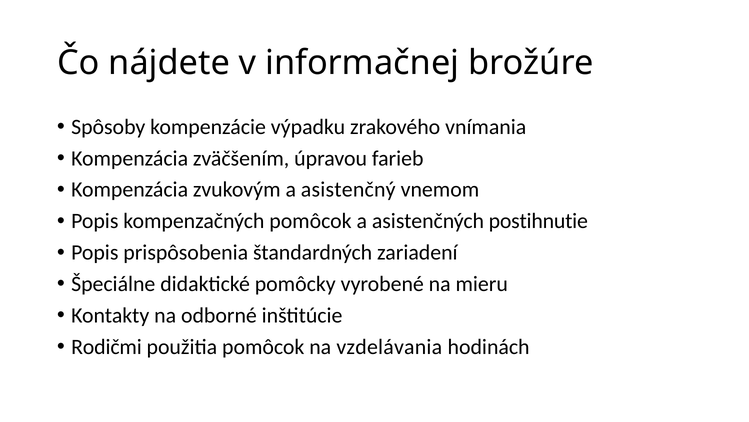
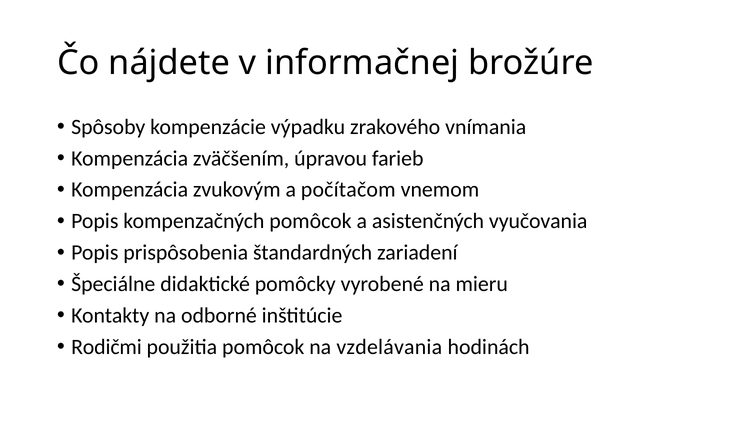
asistenčný: asistenčný -> počítačom (348, 189)
postihnutie: postihnutie -> vyučovania (538, 221)
